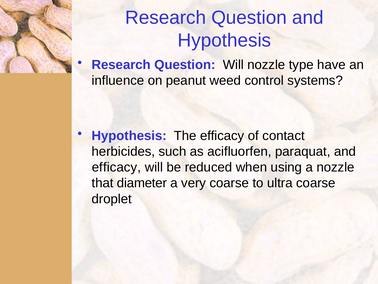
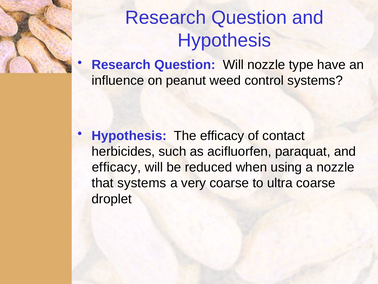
that diameter: diameter -> systems (142, 183)
